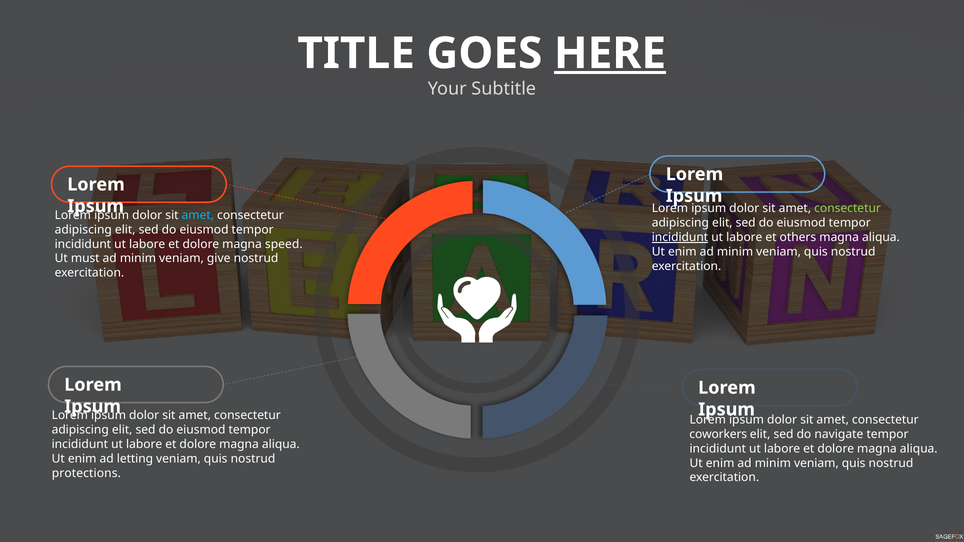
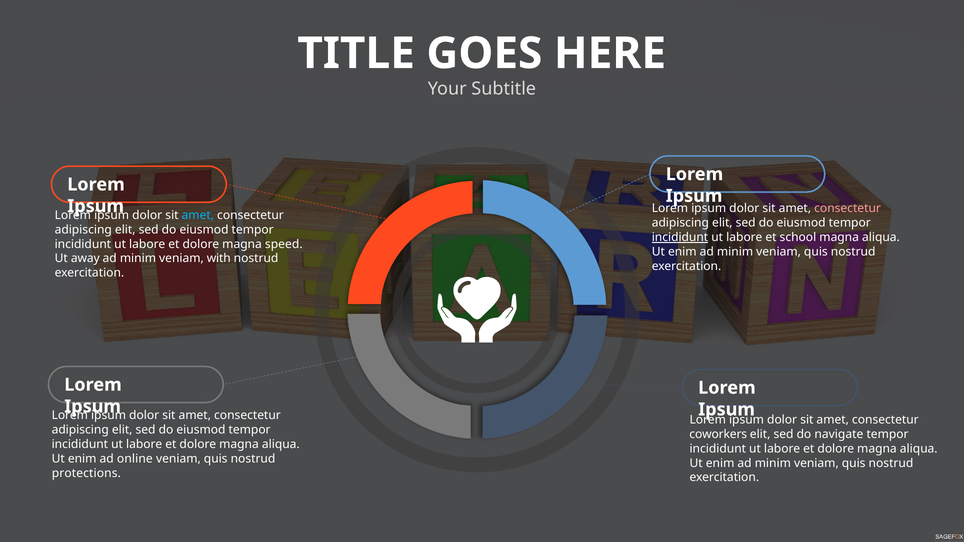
HERE underline: present -> none (610, 54)
consectetur colour: light green -> pink (848, 209)
others: others -> school (798, 237)
must: must -> away (85, 259)
give: give -> with (219, 259)
letting: letting -> online (135, 459)
